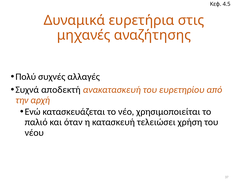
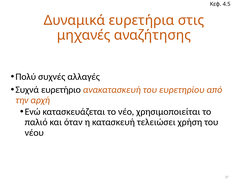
αποδεκτή: αποδεκτή -> ευρετήριο (61, 90)
